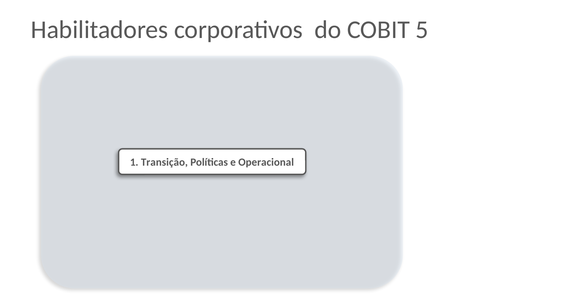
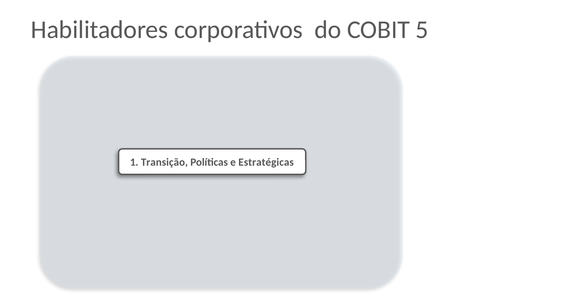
Operacional: Operacional -> Estratégicas (266, 162)
